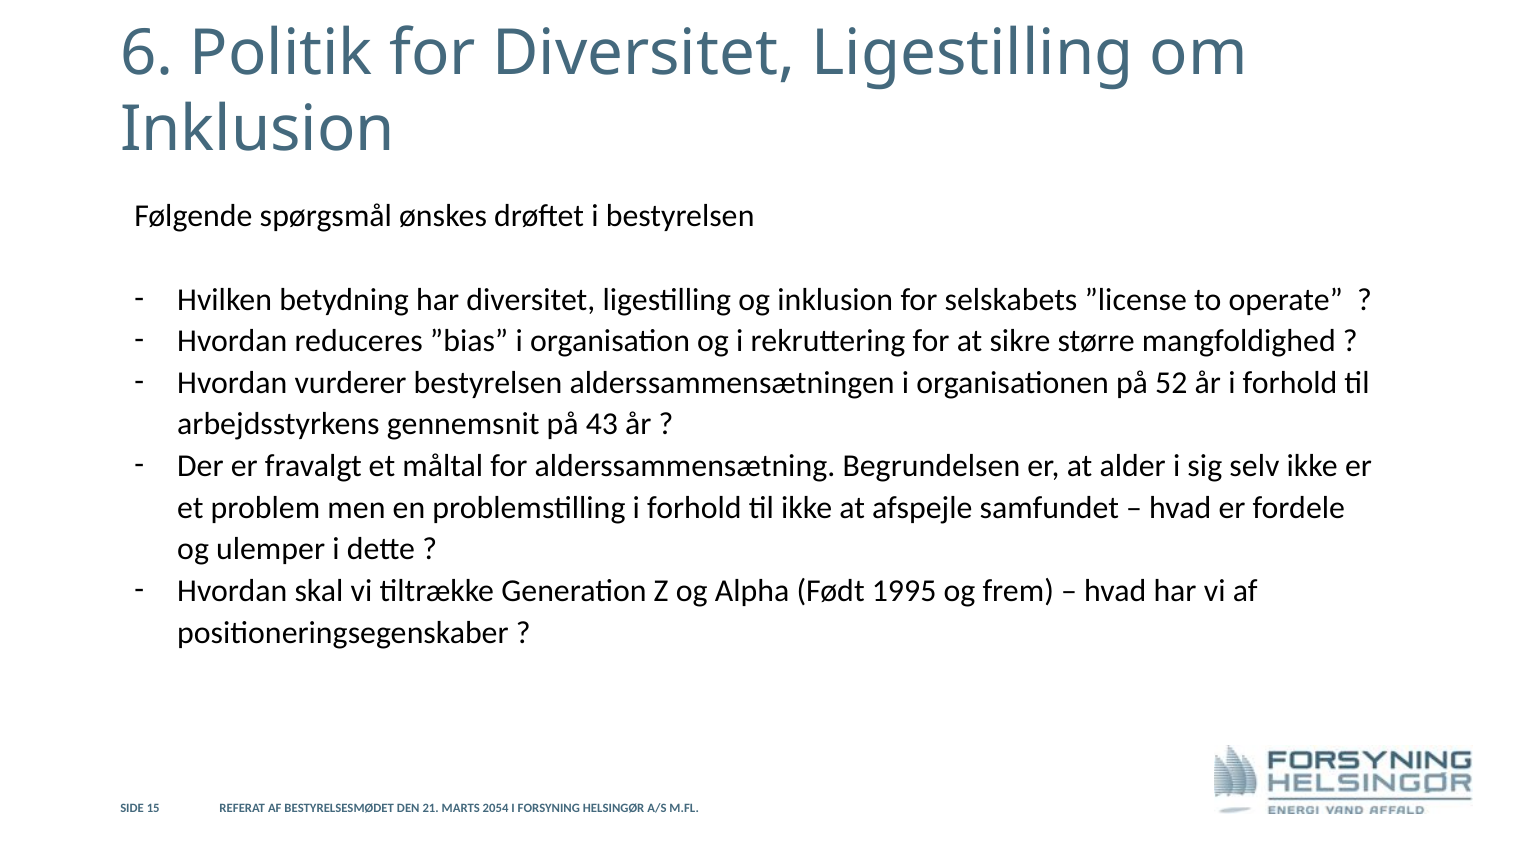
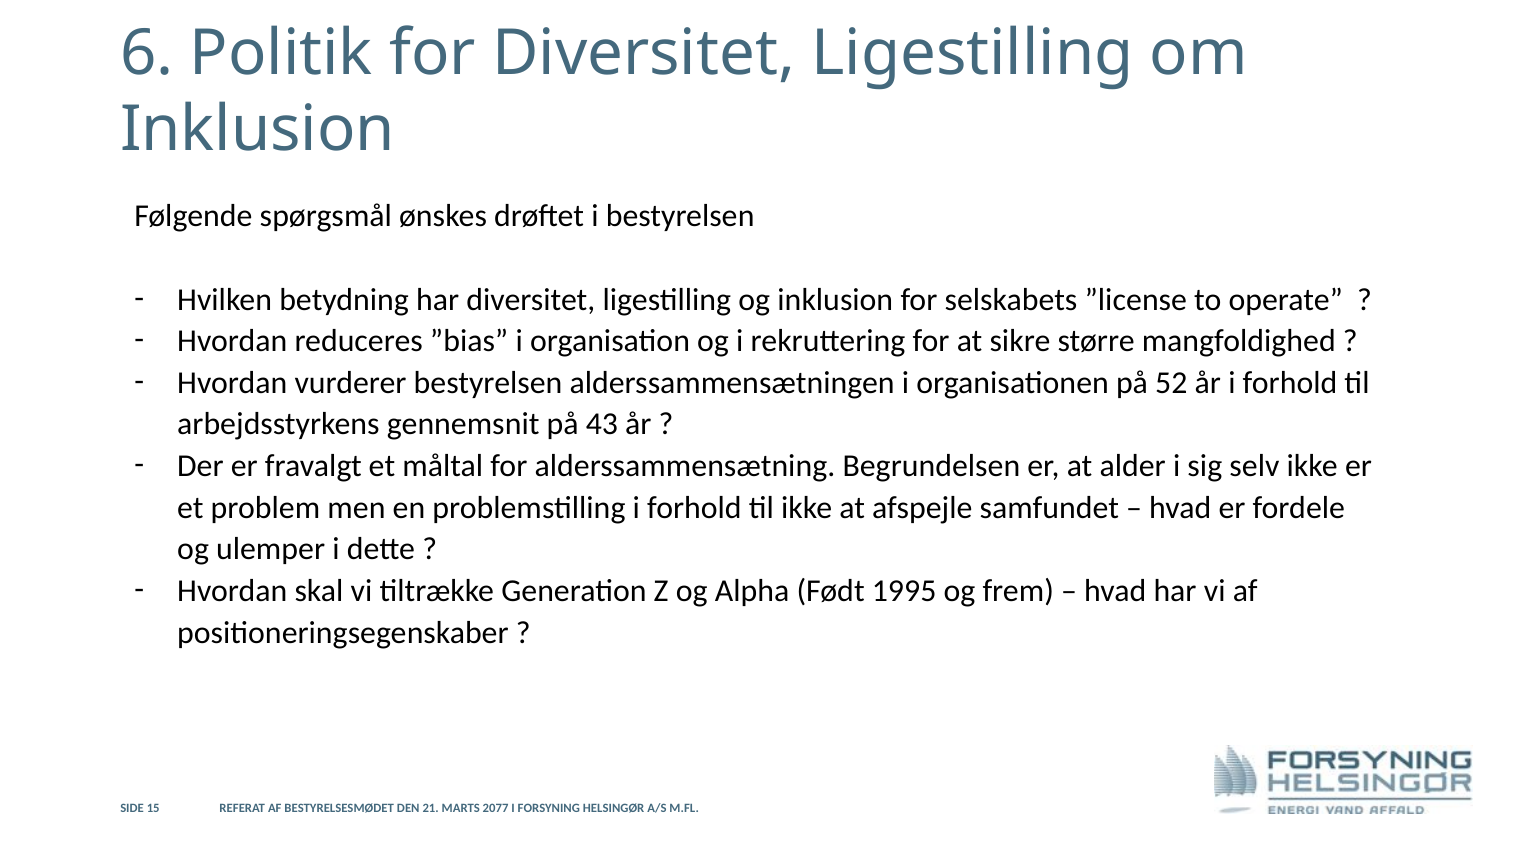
2054: 2054 -> 2077 (496, 809)
